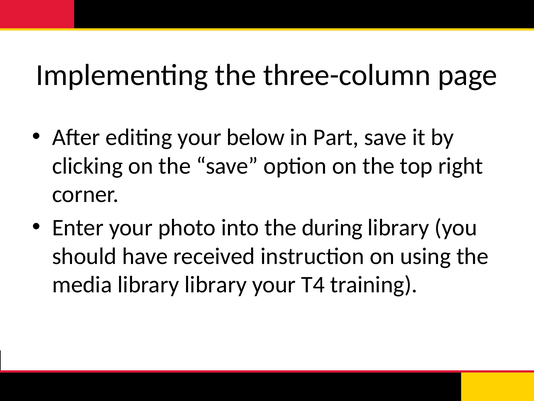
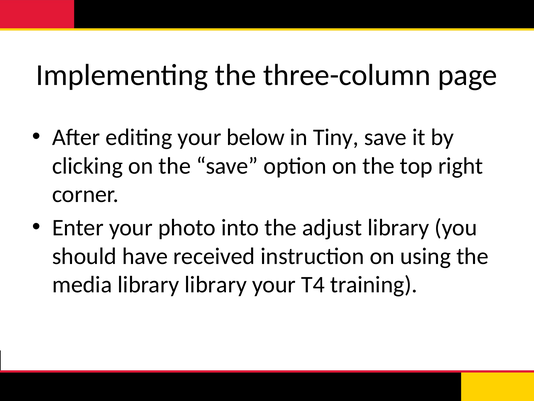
Part: Part -> Tiny (336, 137)
during: during -> adjust (332, 227)
